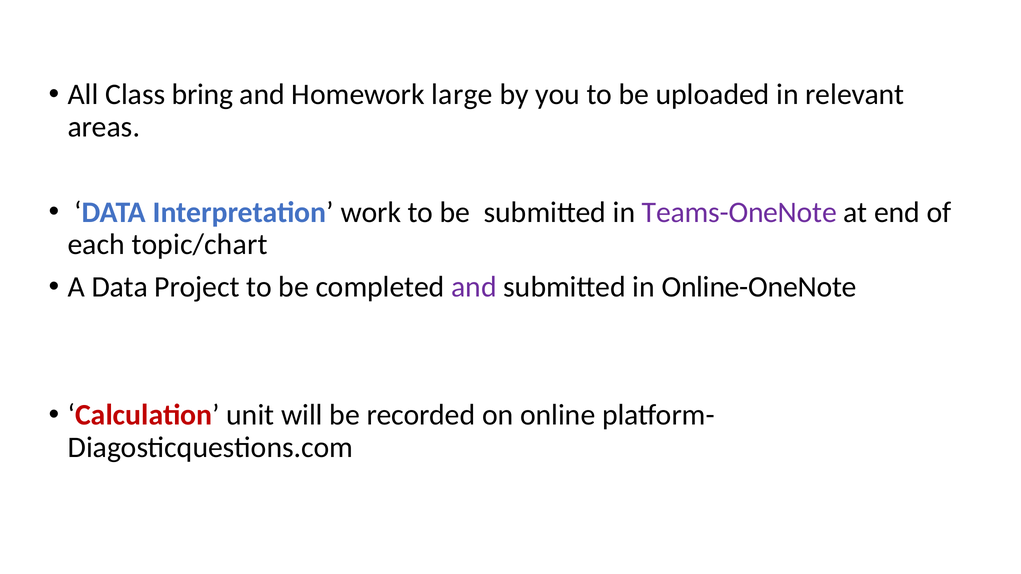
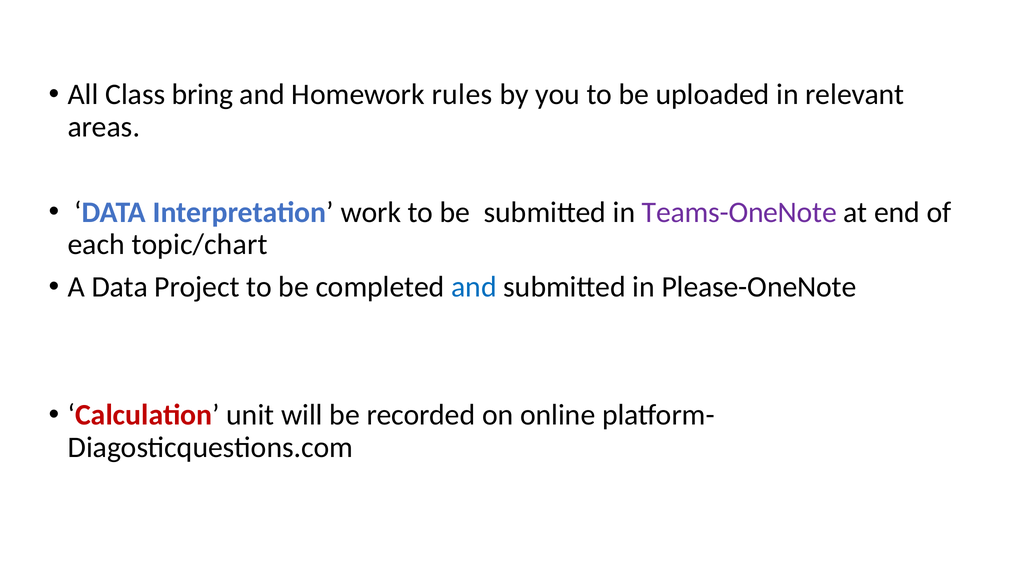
large: large -> rules (462, 95)
and colour: purple -> blue (474, 287)
Online-OneNote: Online-OneNote -> Please-OneNote (759, 287)
